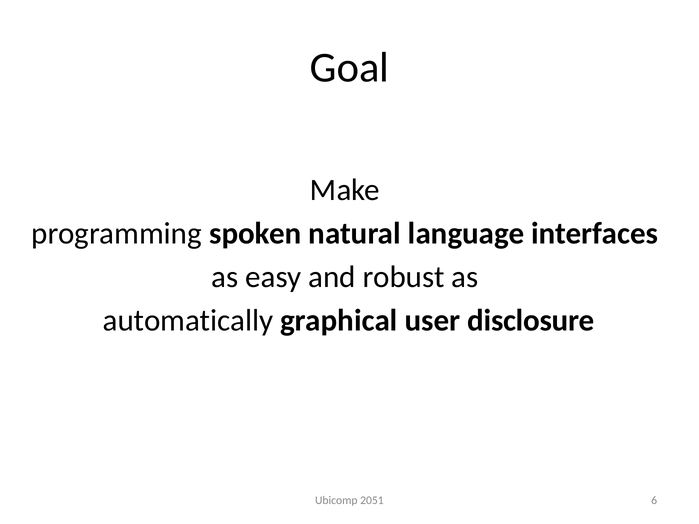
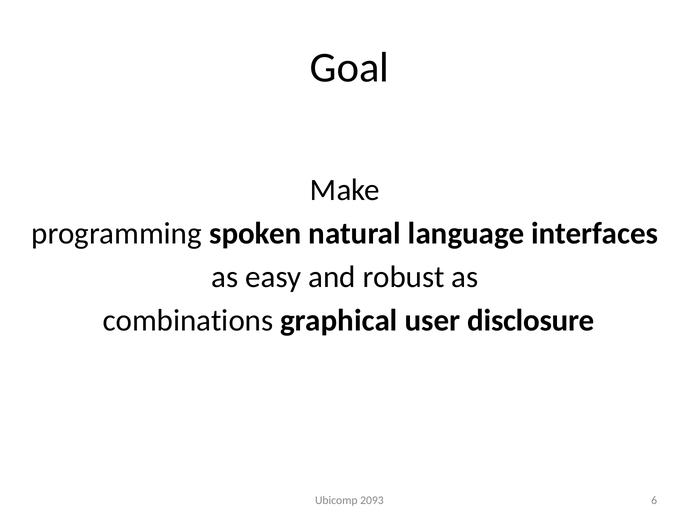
automatically: automatically -> combinations (188, 321)
2051: 2051 -> 2093 (372, 501)
